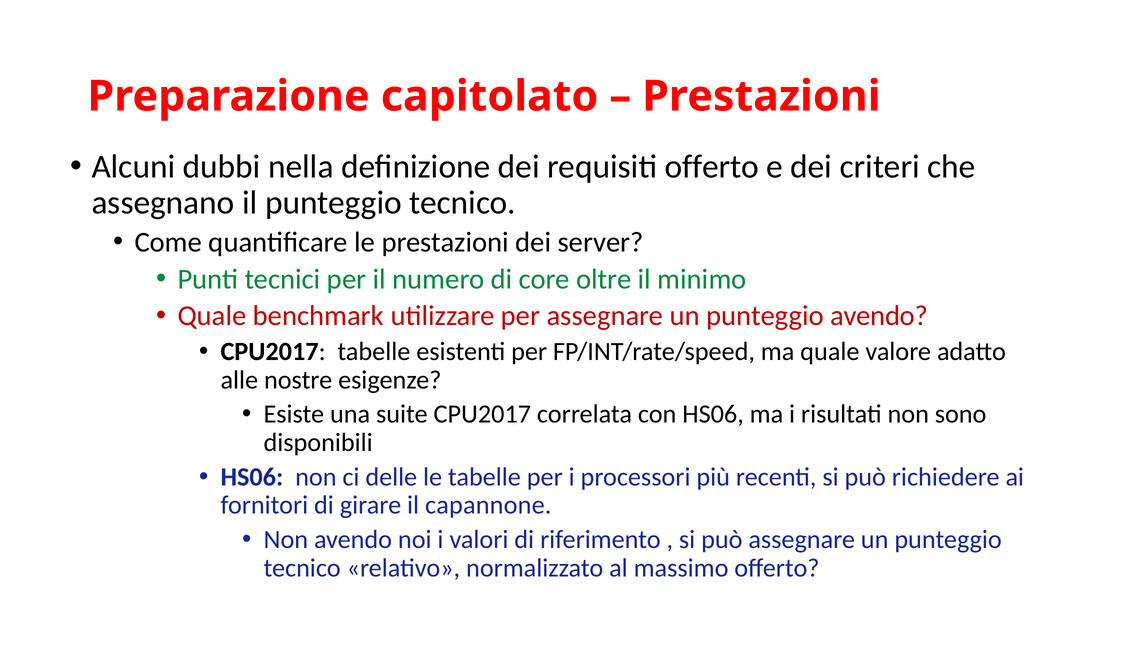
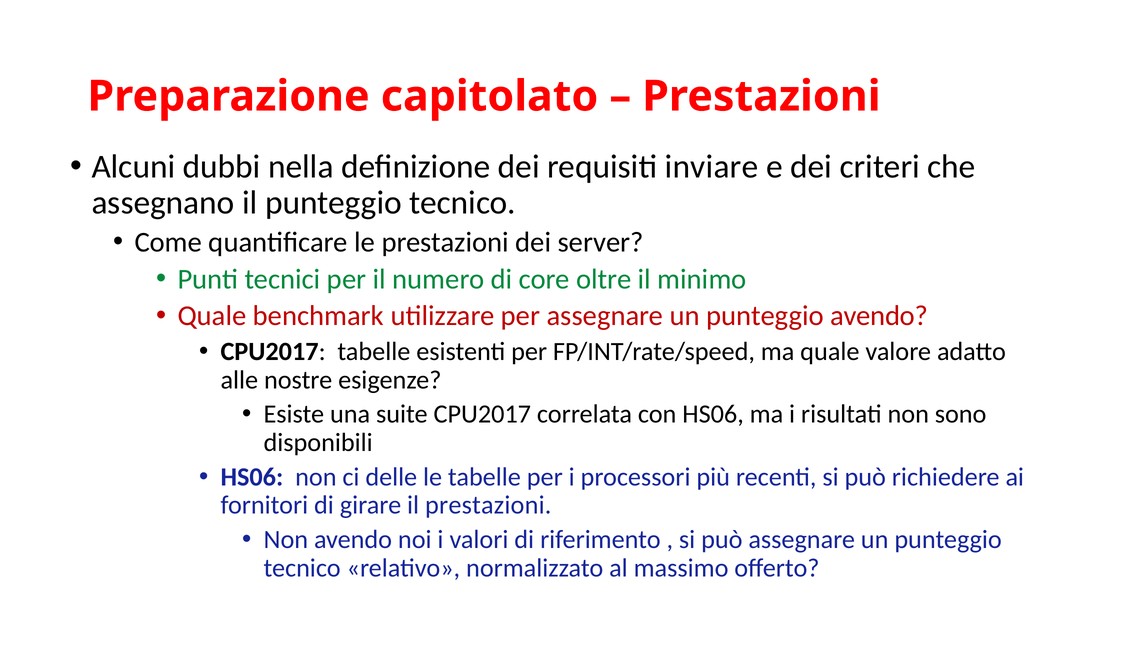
requisiti offerto: offerto -> inviare (712, 167)
il capannone: capannone -> prestazioni (488, 505)
